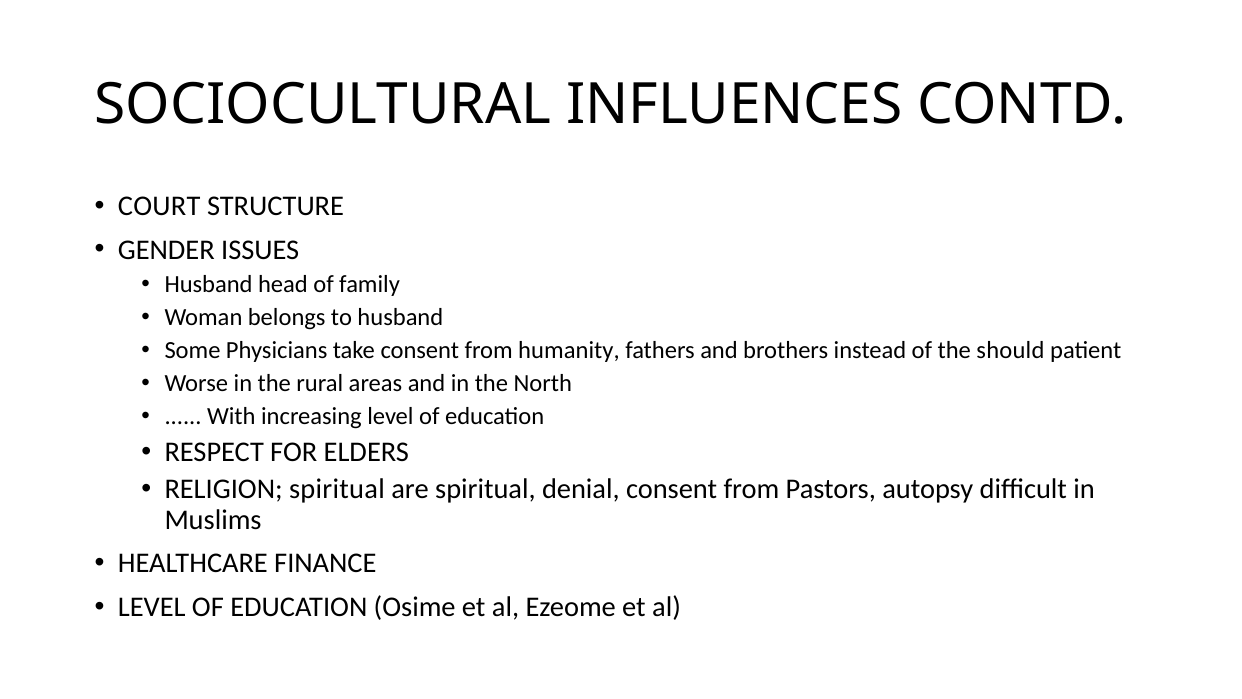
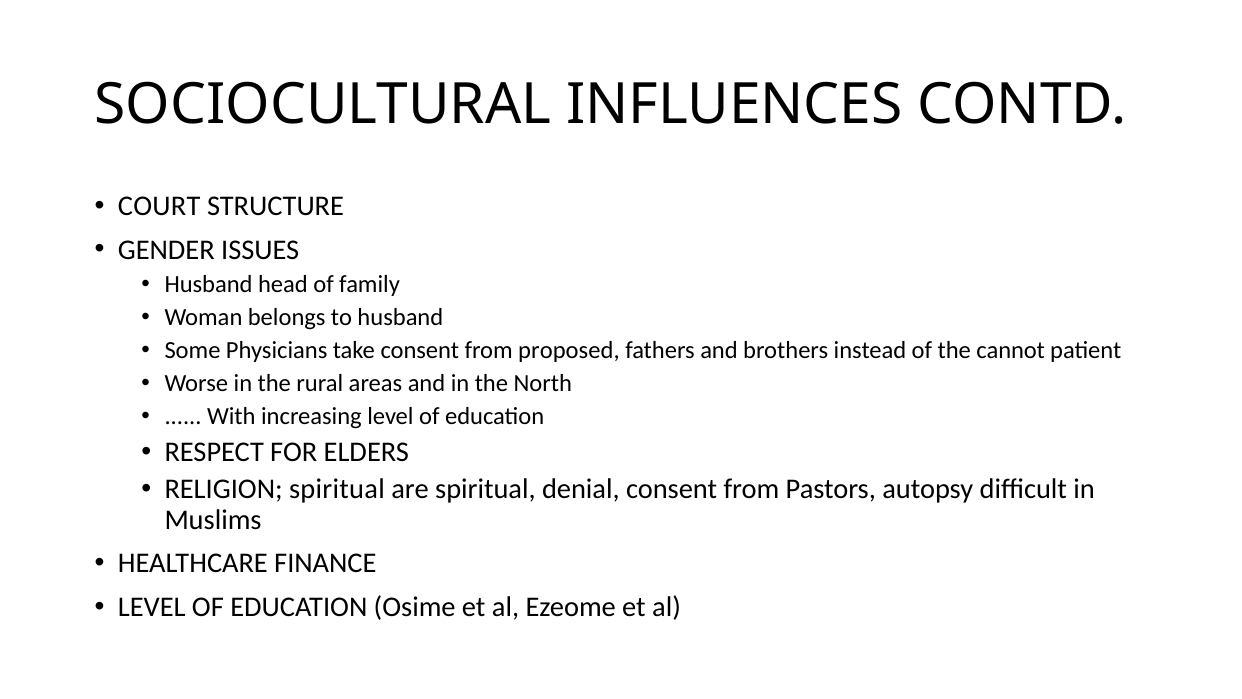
humanity: humanity -> proposed (569, 351)
should: should -> cannot (1011, 351)
